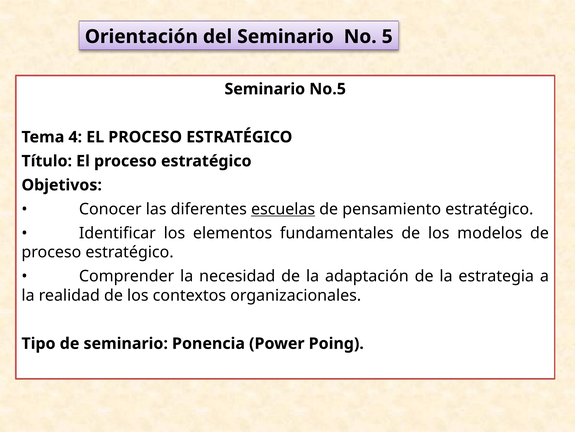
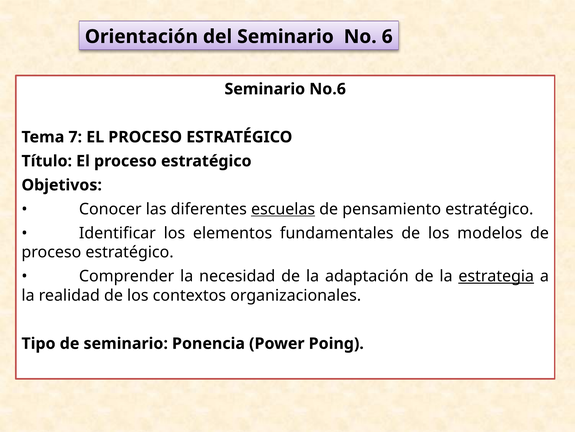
5: 5 -> 6 (387, 37)
No.5: No.5 -> No.6 (328, 89)
4: 4 -> 7 (75, 137)
estrategia underline: none -> present (496, 276)
